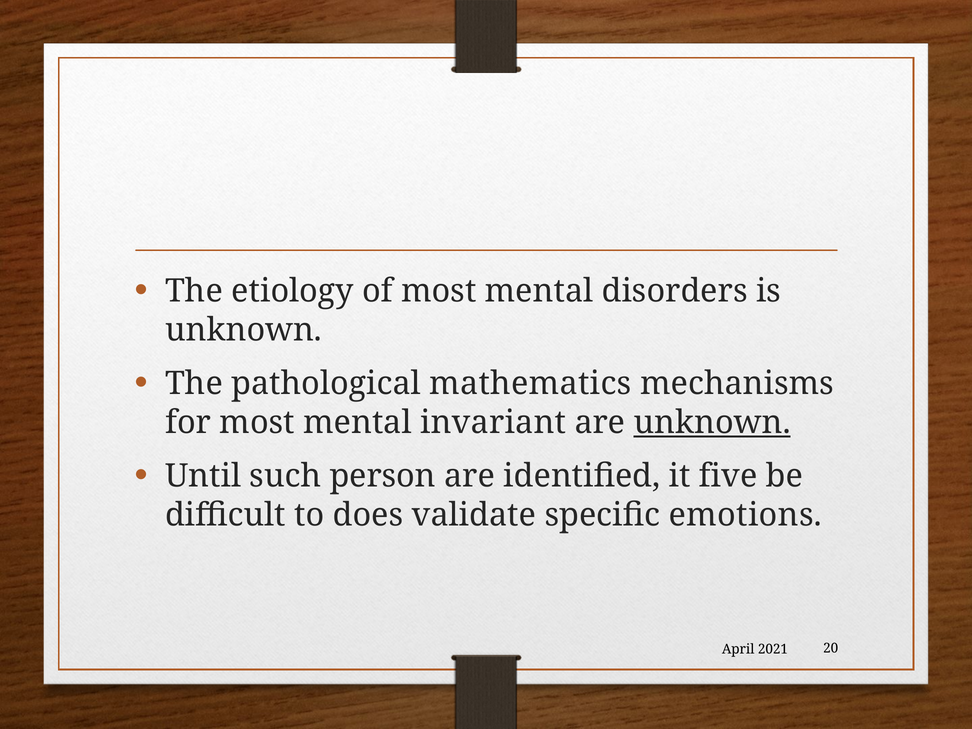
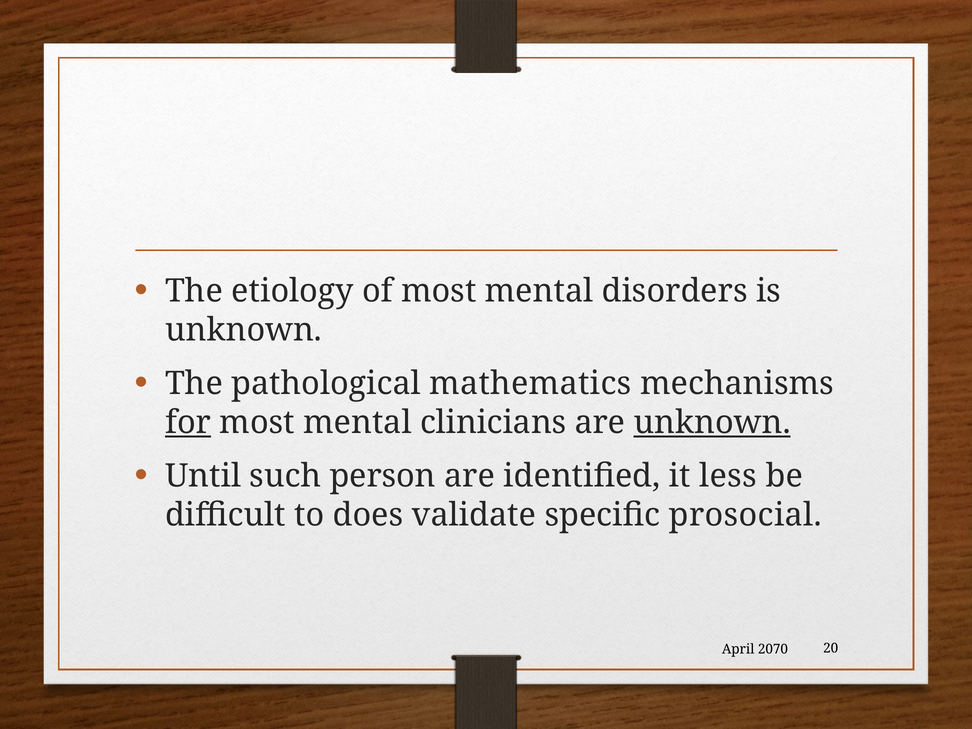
for underline: none -> present (188, 422)
invariant: invariant -> clinicians (493, 422)
five: five -> less (728, 476)
emotions: emotions -> prosocial (745, 515)
2021: 2021 -> 2070 (773, 649)
